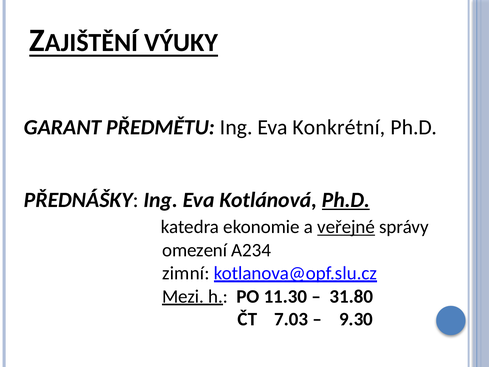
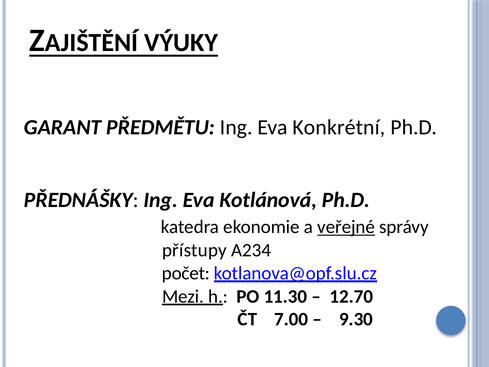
Ph.D underline: present -> none (346, 200)
omezení: omezení -> přístupy (194, 250)
zimní: zimní -> počet (186, 273)
31.80: 31.80 -> 12.70 (351, 296)
7.03: 7.03 -> 7.00 (291, 319)
